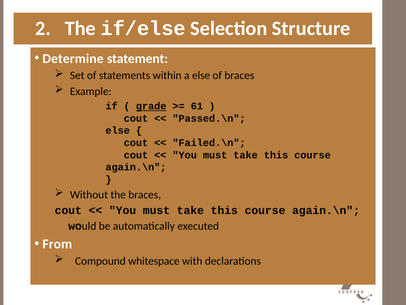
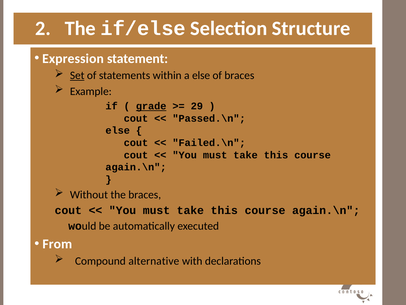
Determine: Determine -> Expression (73, 58)
Set underline: none -> present (77, 75)
61: 61 -> 29 (197, 106)
whitespace: whitespace -> alternative (154, 261)
